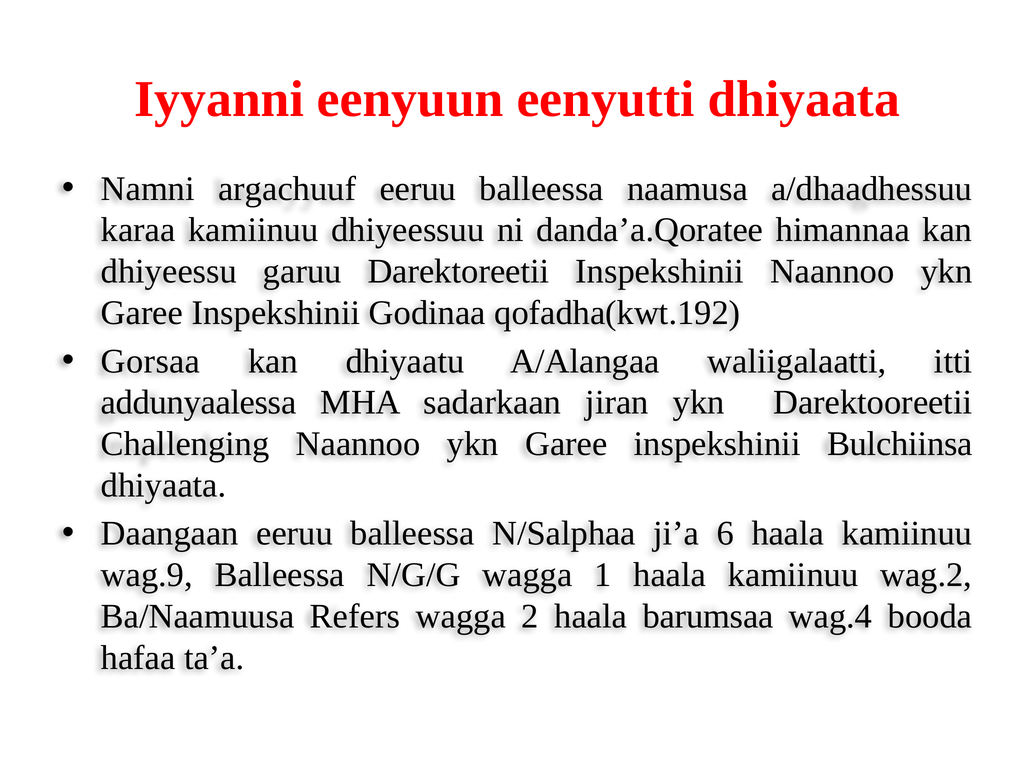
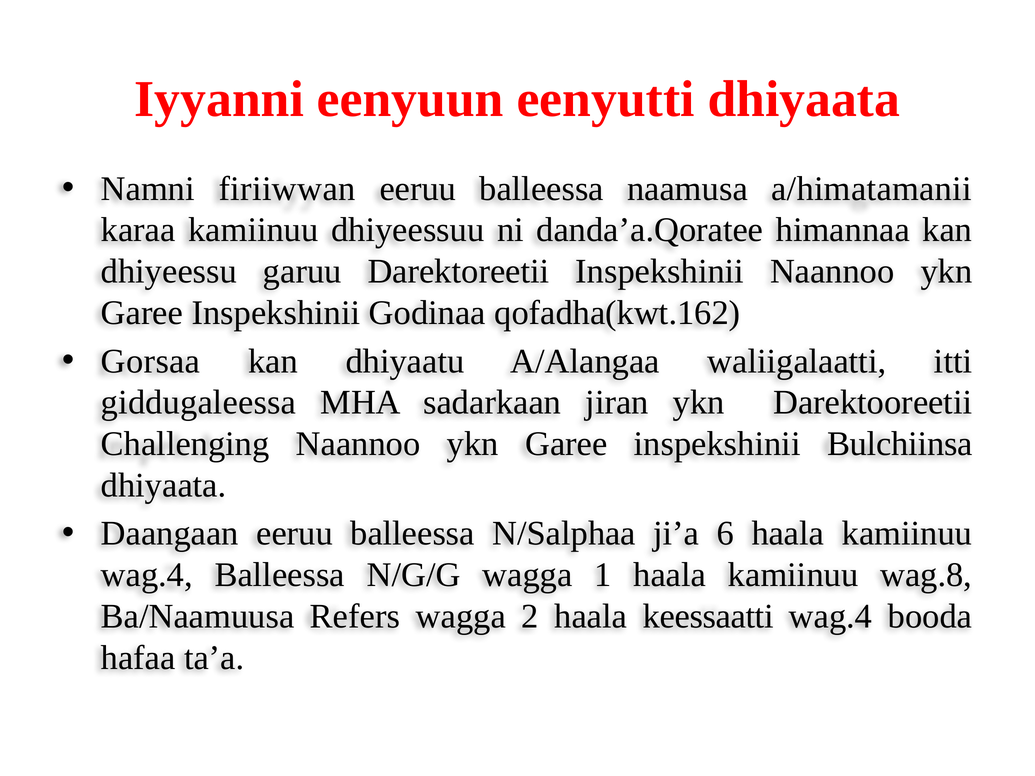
argachuuf: argachuuf -> firiiwwan (287, 189)
a/dhaadhessuu: a/dhaadhessuu -> a/himatamanii (871, 189)
qofadha(kwt.192: qofadha(kwt.192 -> qofadha(kwt.162 (617, 313)
addunyaalessa: addunyaalessa -> giddugaleessa (198, 403)
wag.9: wag.9 -> wag.4 (147, 575)
wag.2: wag.2 -> wag.8 (926, 575)
barumsaa: barumsaa -> keessaatti (708, 617)
